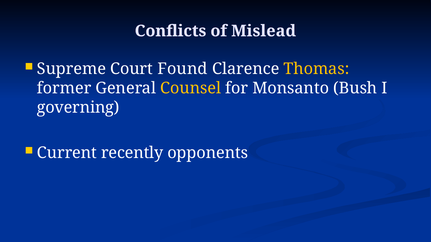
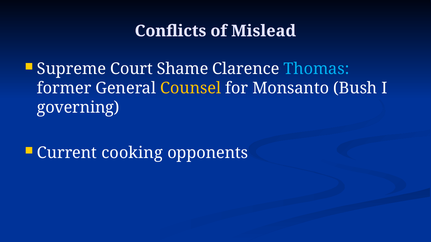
Found: Found -> Shame (183, 69)
Thomas colour: yellow -> light blue (316, 69)
recently: recently -> cooking (132, 153)
